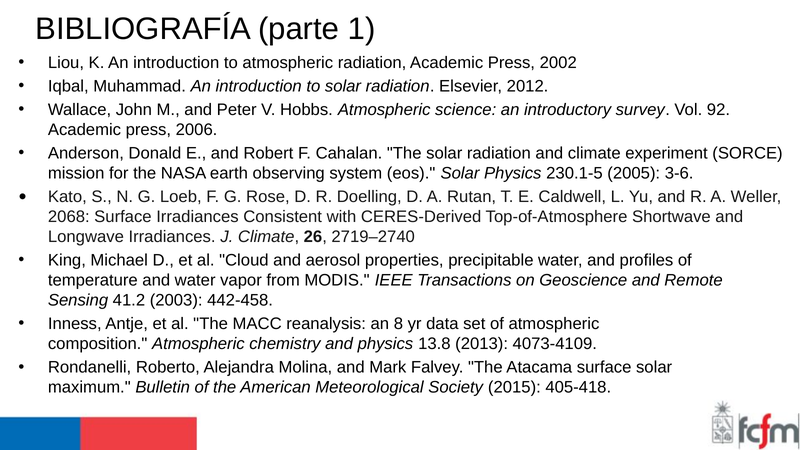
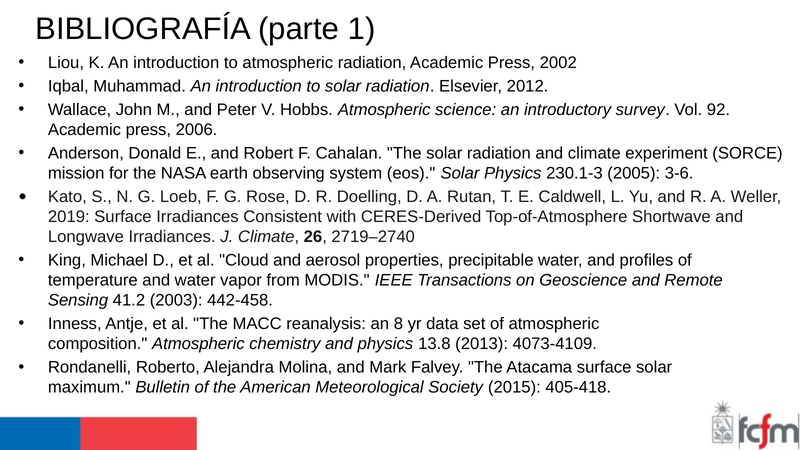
230.1-5: 230.1-5 -> 230.1-3 (574, 173)
2068: 2068 -> 2019 (69, 217)
